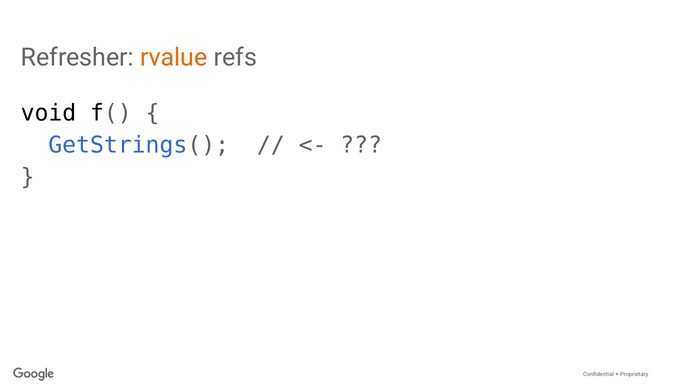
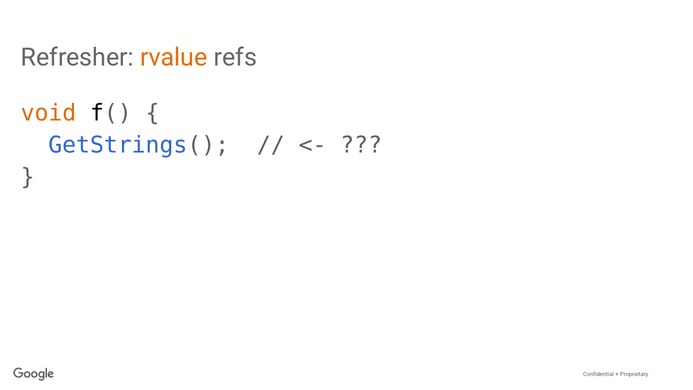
void colour: black -> orange (48, 113)
